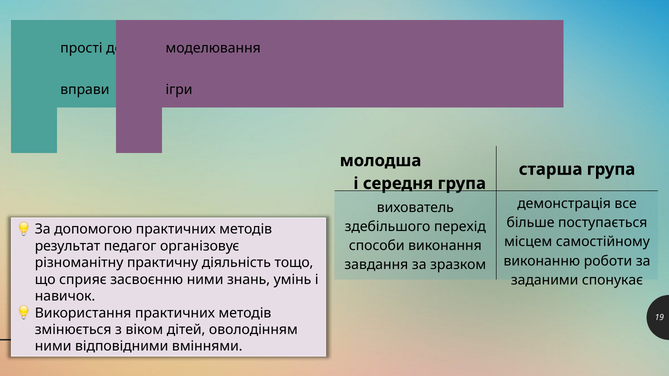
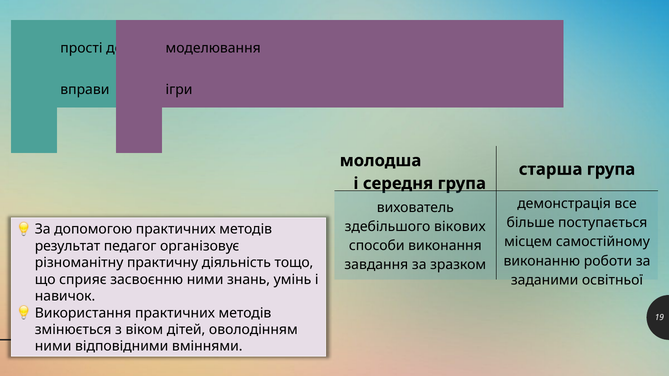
перехід: перехід -> вікових (460, 227)
спонукає: спонукає -> освітньої (613, 280)
